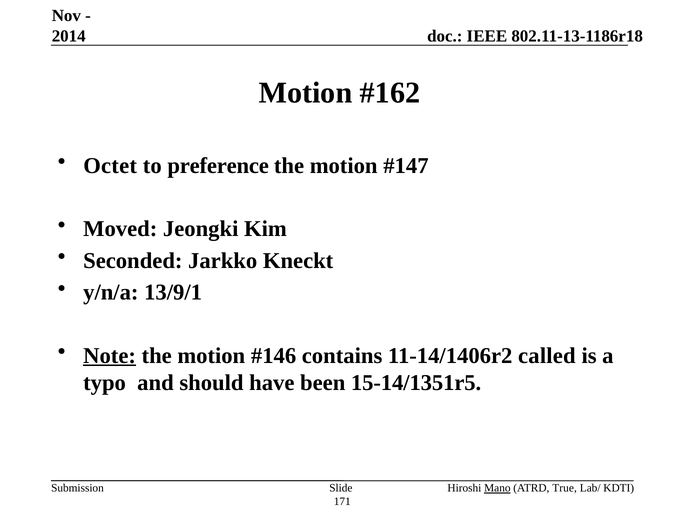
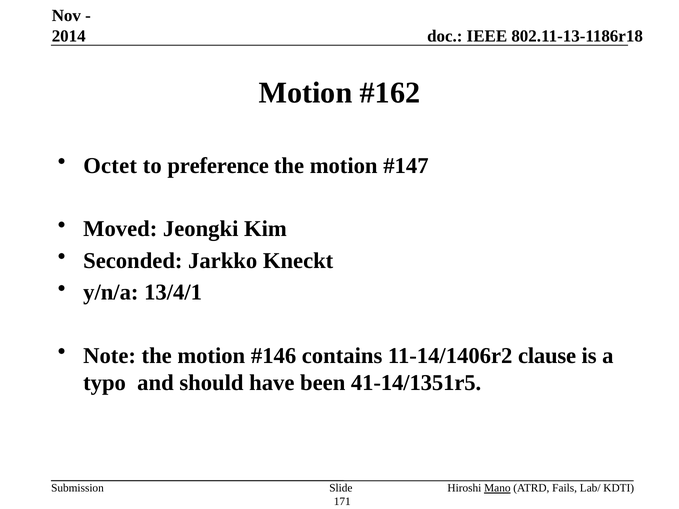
13/9/1: 13/9/1 -> 13/4/1 (173, 292)
Note underline: present -> none (110, 356)
called: called -> clause (547, 356)
15-14/1351r5: 15-14/1351r5 -> 41-14/1351r5 (416, 383)
True: True -> Fails (565, 488)
